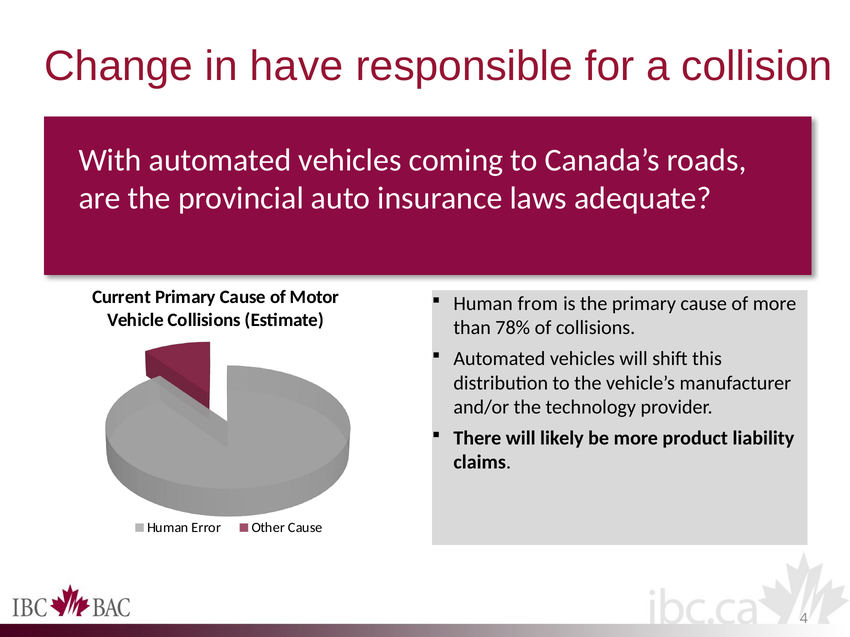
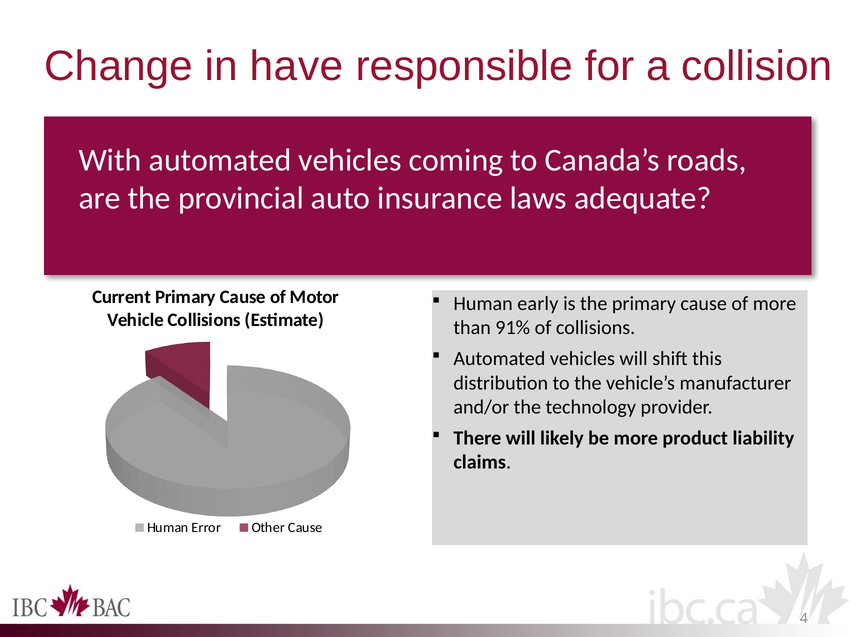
from: from -> early (538, 304)
78%: 78% -> 91% (513, 328)
